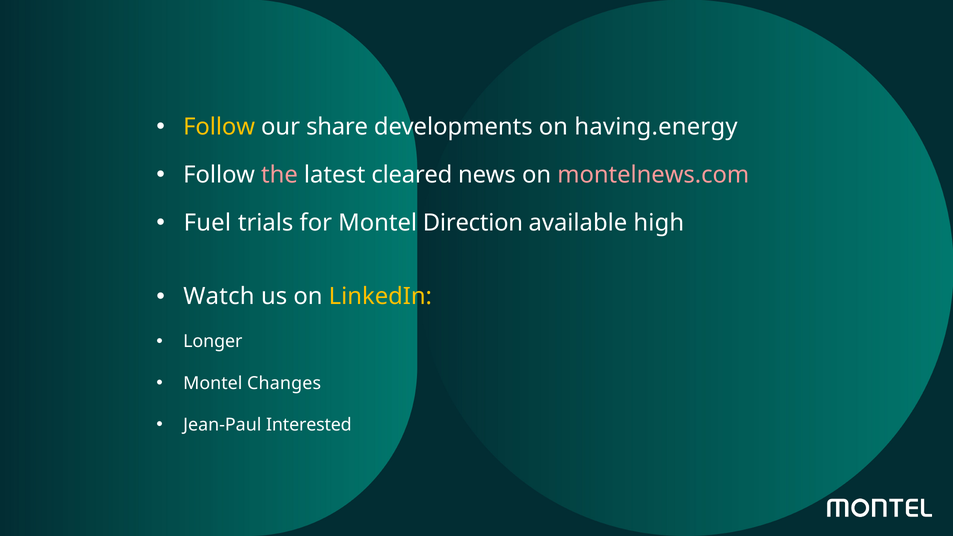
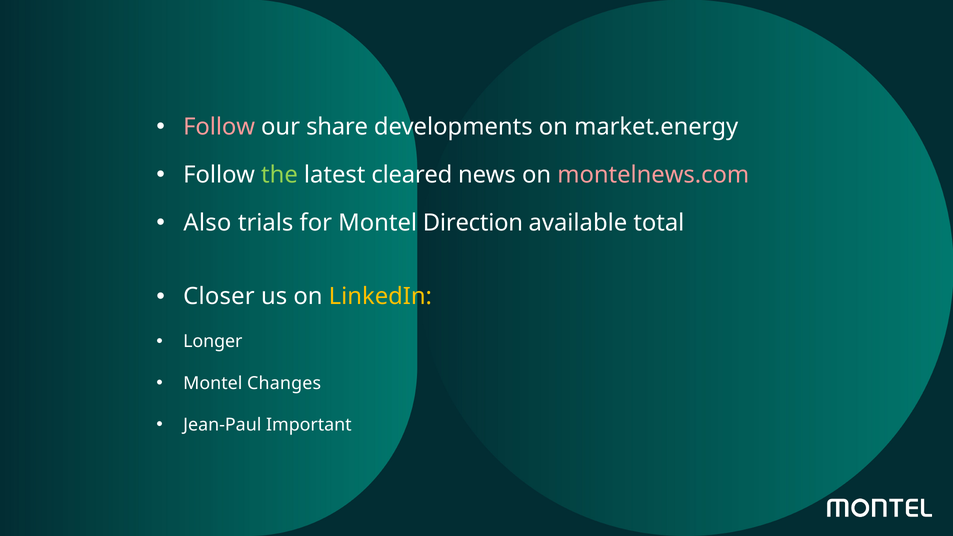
Follow colour: yellow -> pink (219, 127)
having.energy: having.energy -> market.energy (656, 127)
the colour: pink -> light green (279, 175)
Fuel: Fuel -> Also (207, 223)
high: high -> total (659, 223)
Watch: Watch -> Closer (219, 297)
Interested: Interested -> Important (309, 425)
